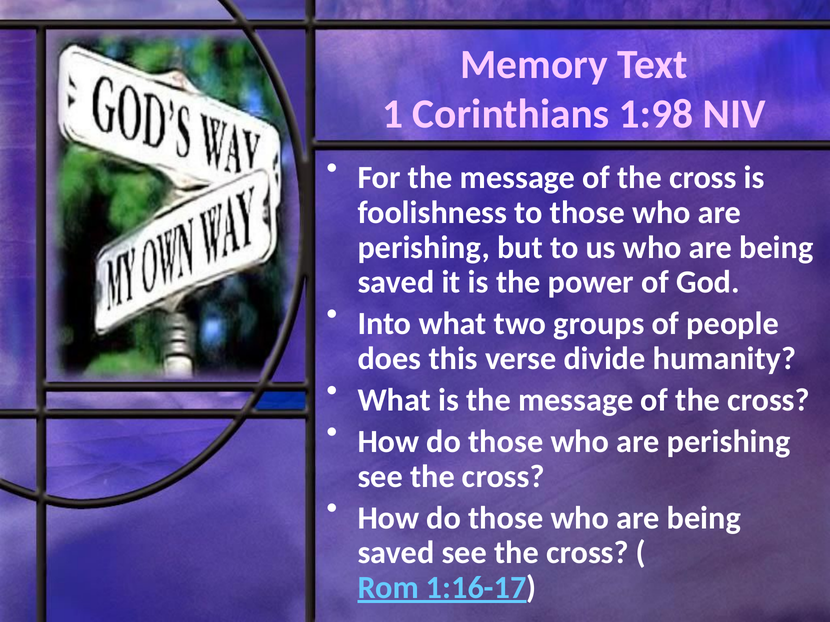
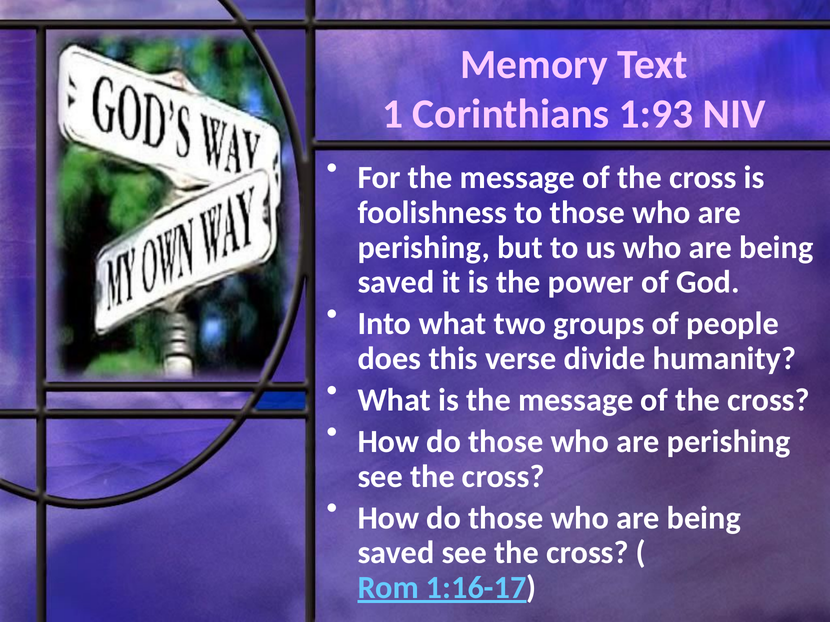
1:98: 1:98 -> 1:93 (656, 114)
